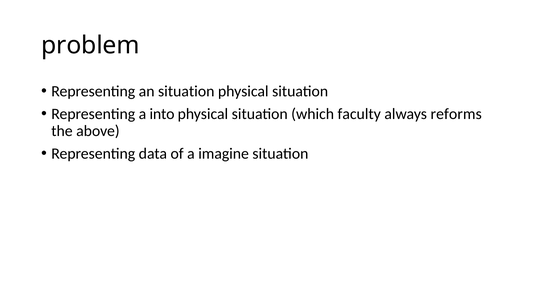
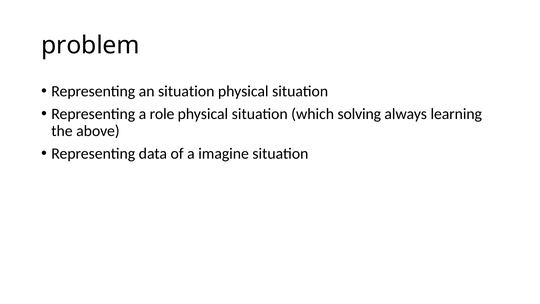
into: into -> role (162, 114)
faculty: faculty -> solving (359, 114)
reforms: reforms -> learning (456, 114)
